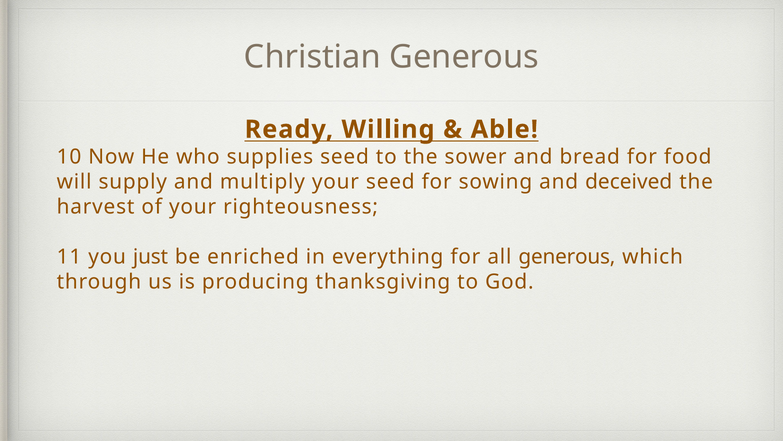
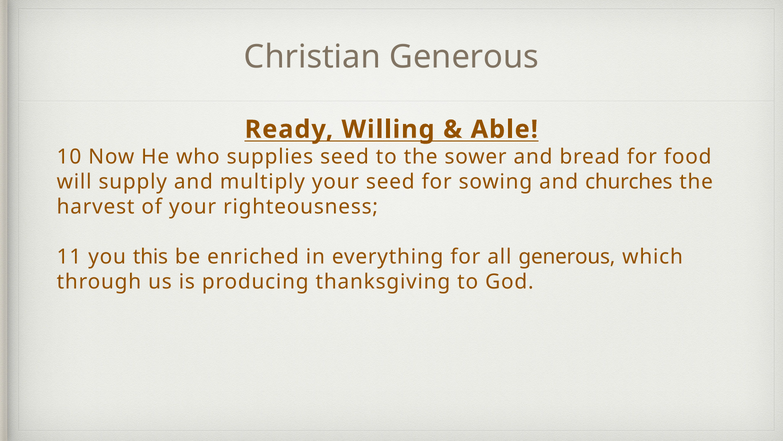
deceived: deceived -> churches (629, 182)
just: just -> this (151, 256)
